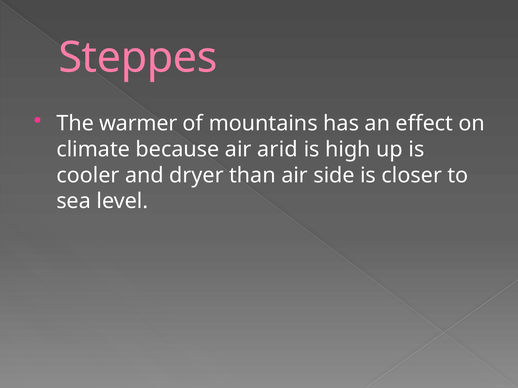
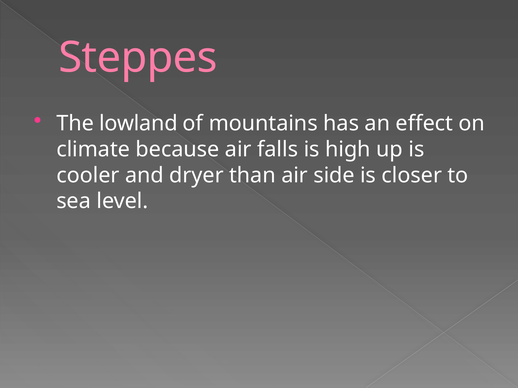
warmer: warmer -> lowland (138, 124)
arid: arid -> falls (278, 150)
